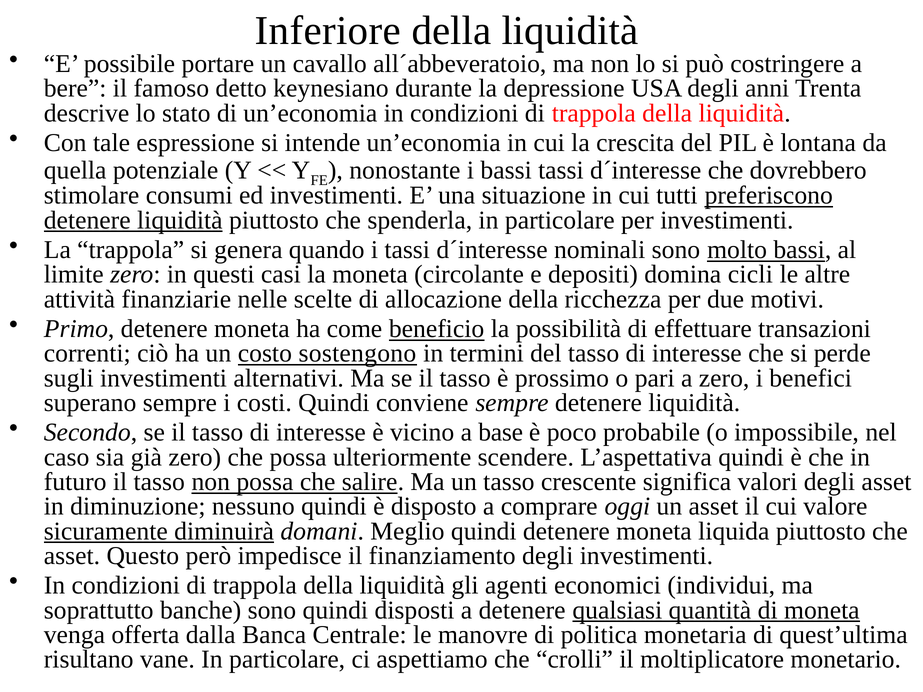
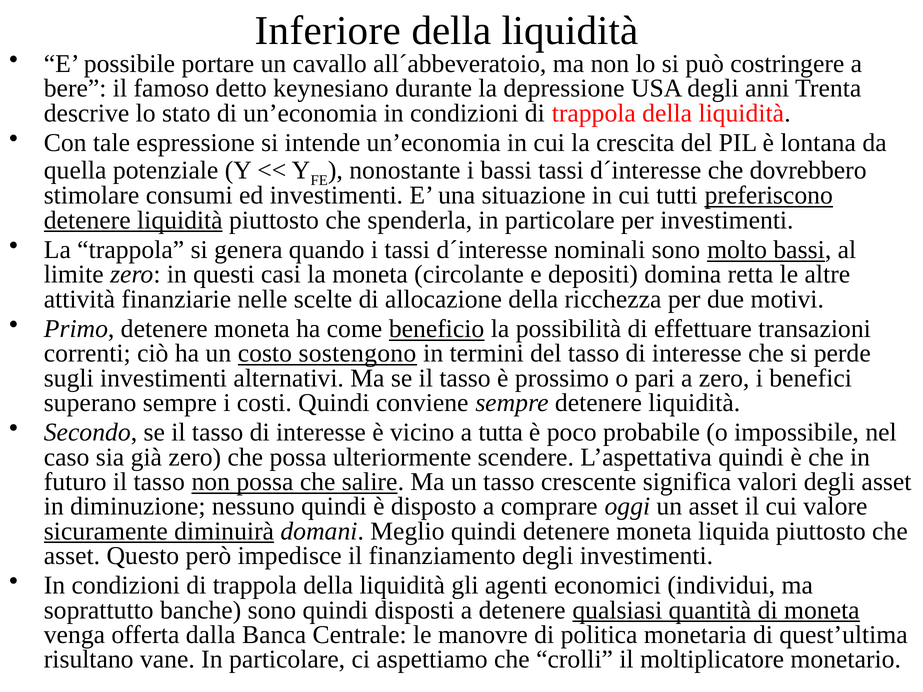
cicli: cicli -> retta (750, 275)
base: base -> tutta (501, 433)
